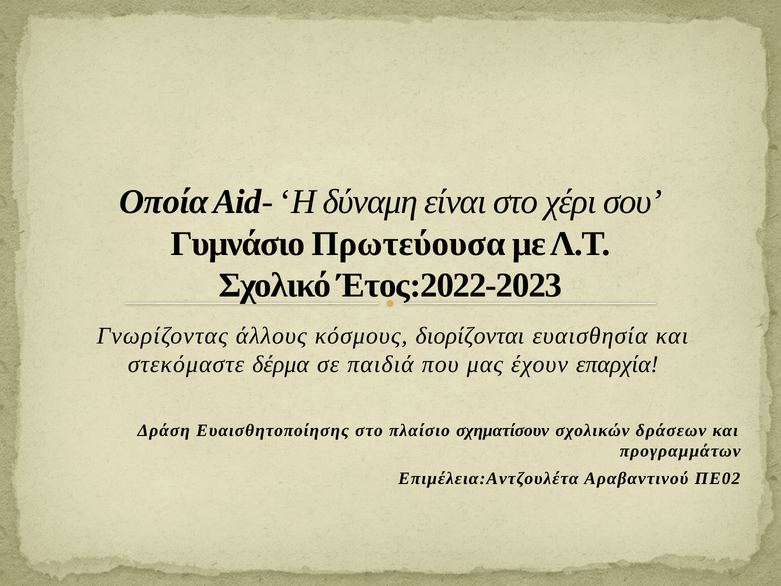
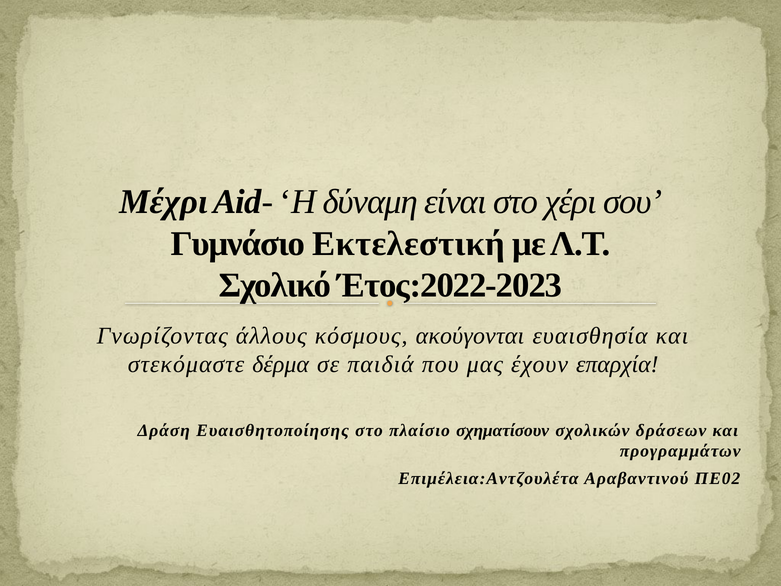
Οποία: Οποία -> Μέχρι (164, 202)
Πρωτεύουσα: Πρωτεύουσα -> Εκτελεστική (409, 244)
διορίζονται: διορίζονται -> ακούγονται (470, 336)
